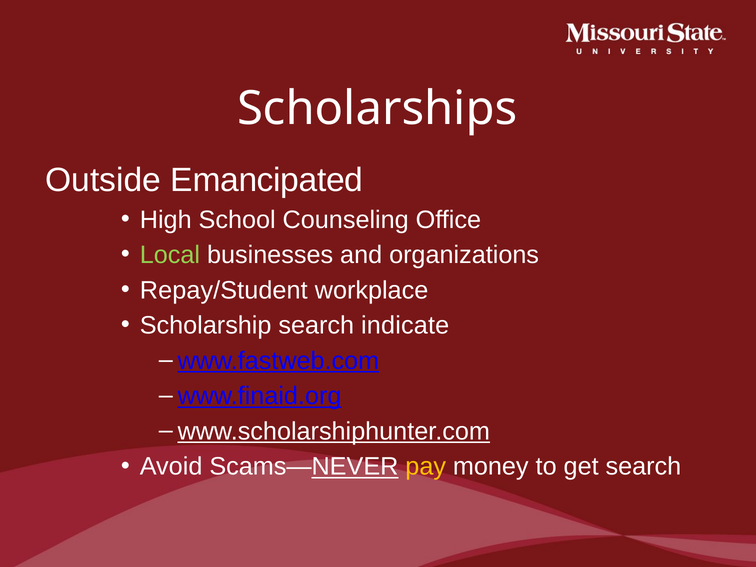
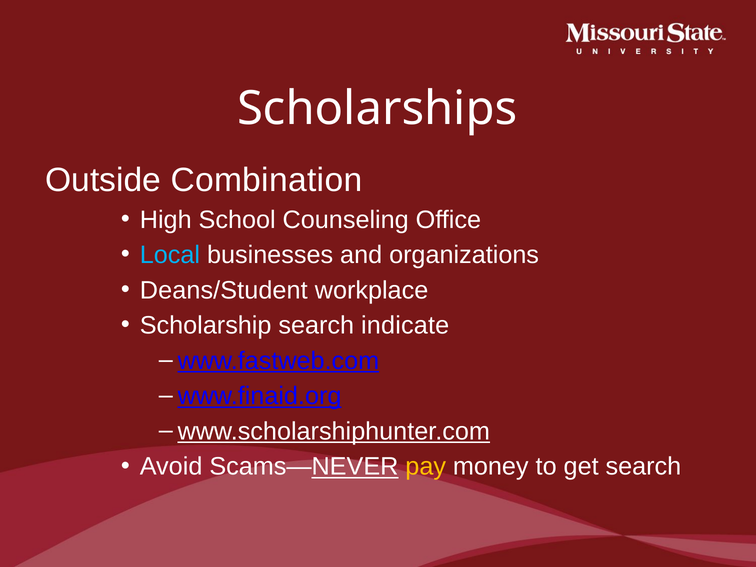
Emancipated: Emancipated -> Combination (267, 180)
Local colour: light green -> light blue (170, 255)
Repay/Student: Repay/Student -> Deans/Student (224, 290)
